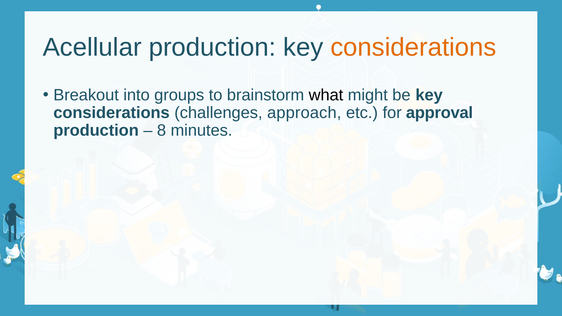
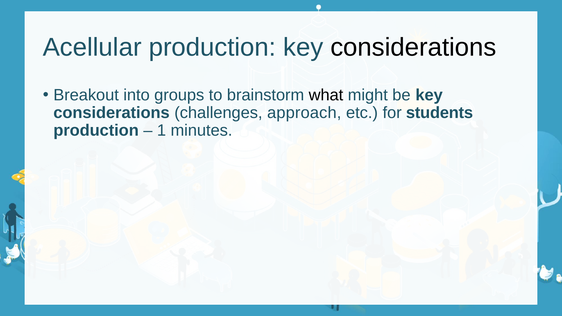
considerations colour: orange -> black (413, 47)
approval: approval -> students (439, 113)
8: 8 -> 1 (162, 130)
